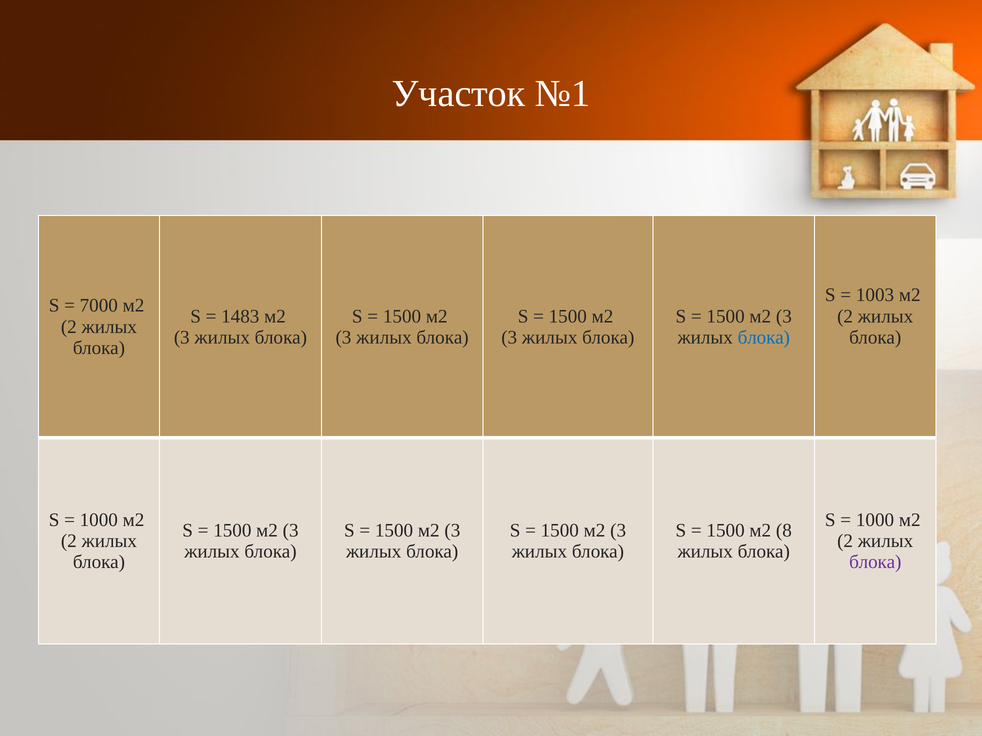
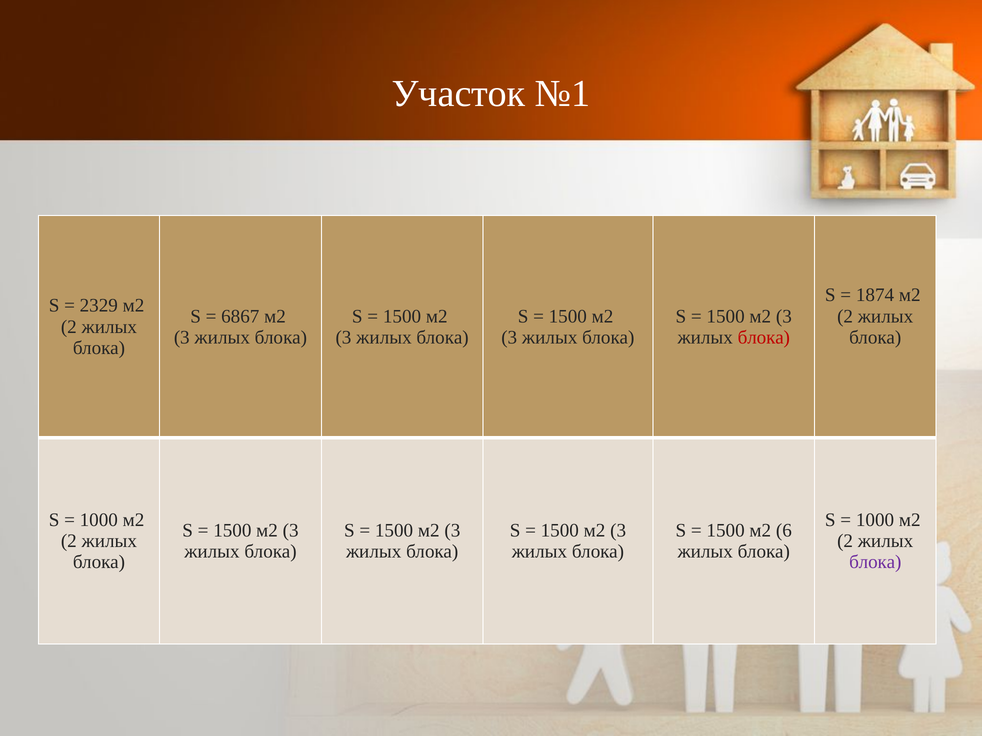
1003: 1003 -> 1874 (875, 295)
7000: 7000 -> 2329 (99, 306)
1483: 1483 -> 6867 (240, 316)
блока colour: blue -> red (764, 338)
8: 8 -> 6 (784, 531)
